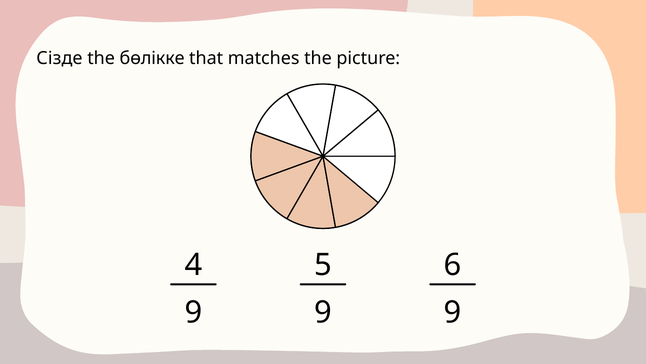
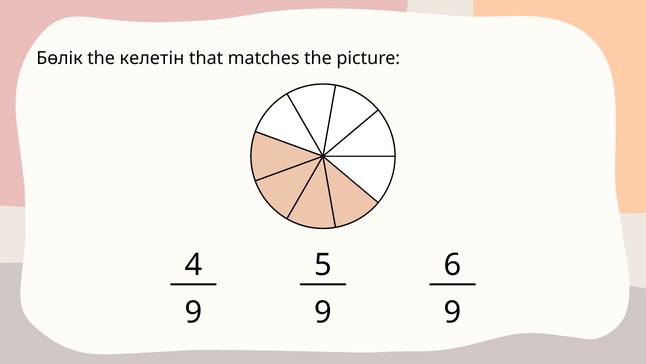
Сізде: Сізде -> Бөлік (60, 58)
бөлікке: бөлікке -> келетін (152, 58)
